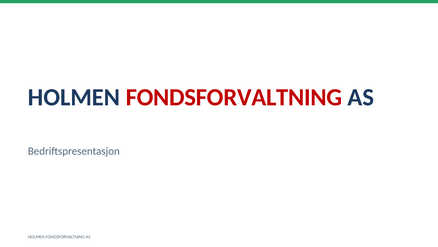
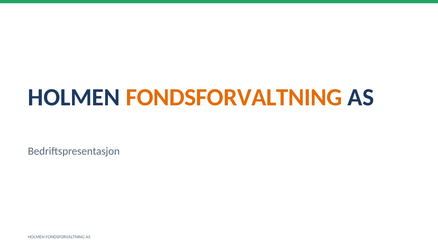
FONDSFORVALTNING colour: red -> orange (234, 97)
